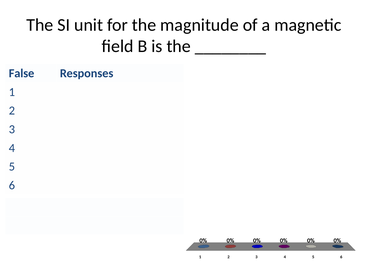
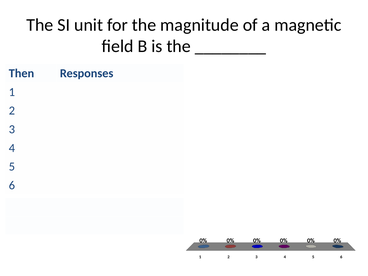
False: False -> Then (21, 73)
